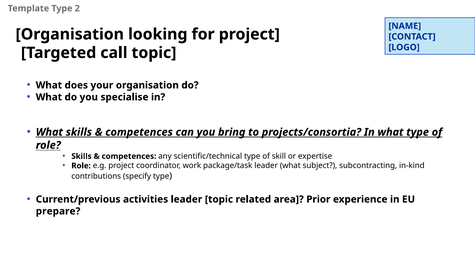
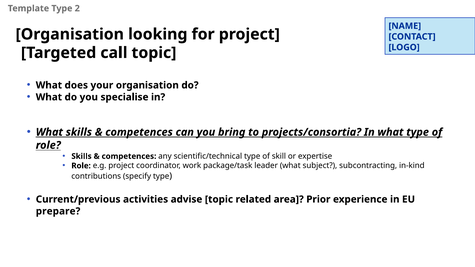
activities leader: leader -> advise (186, 199)
